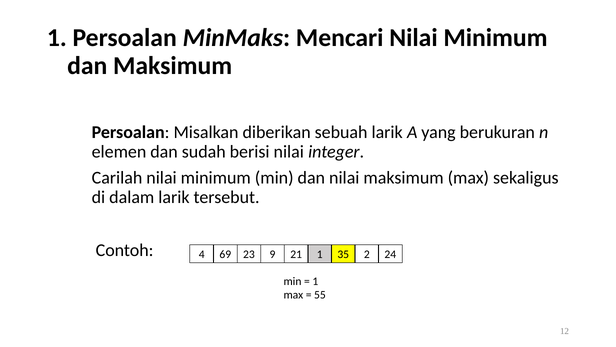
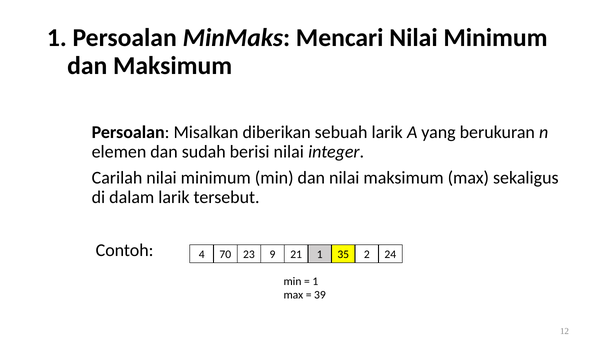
69: 69 -> 70 (225, 254)
55: 55 -> 39 (320, 295)
